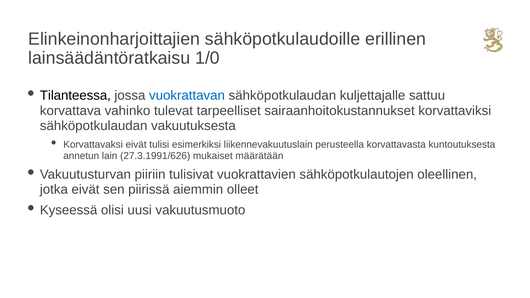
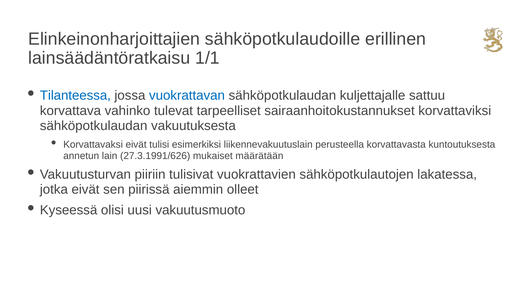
1/0: 1/0 -> 1/1 (207, 58)
Tilanteessa colour: black -> blue (75, 96)
oleellinen: oleellinen -> lakatessa (447, 175)
